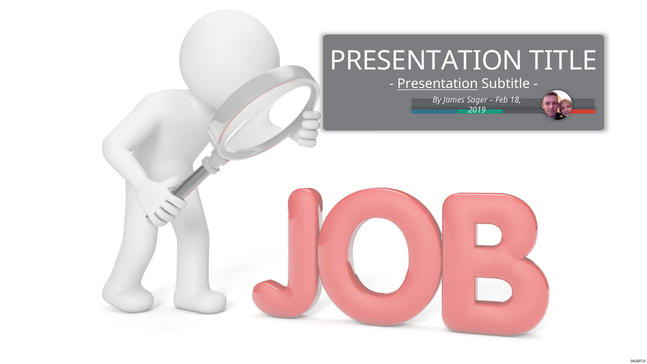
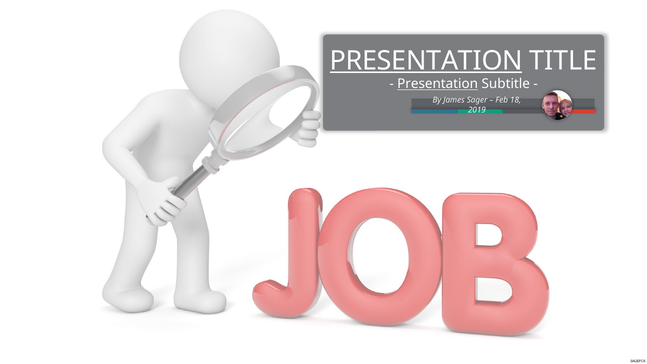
PRESENTATION underline: none -> present (426, 61)
